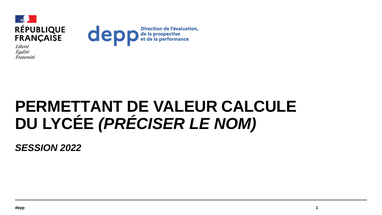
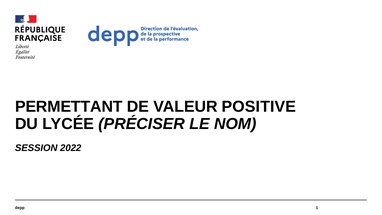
CALCULE: CALCULE -> POSITIVE (259, 107)
